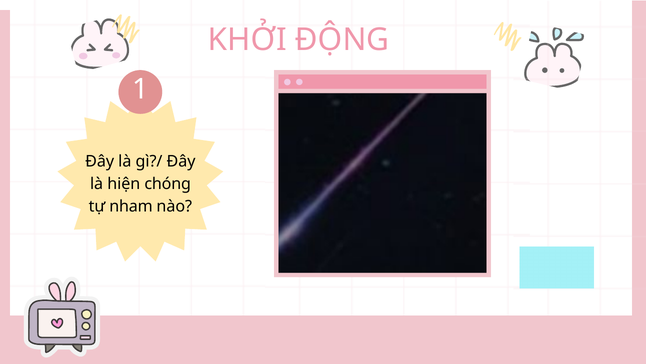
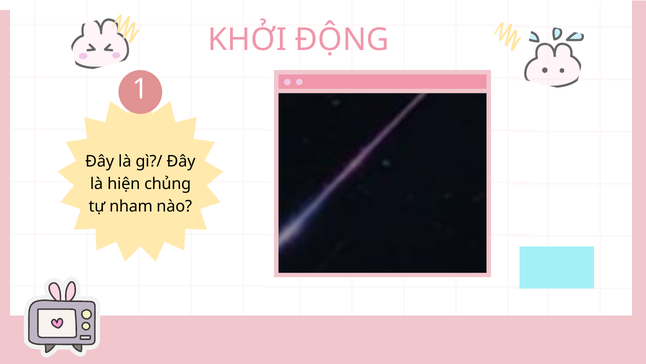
chóng: chóng -> chủng (168, 184)
